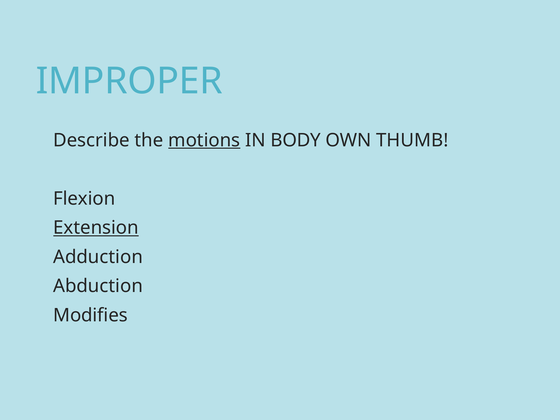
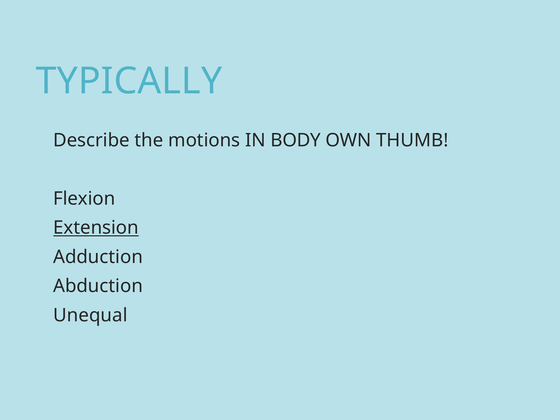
IMPROPER: IMPROPER -> TYPICALLY (129, 81)
motions underline: present -> none (204, 140)
Modifies: Modifies -> Unequal (90, 315)
